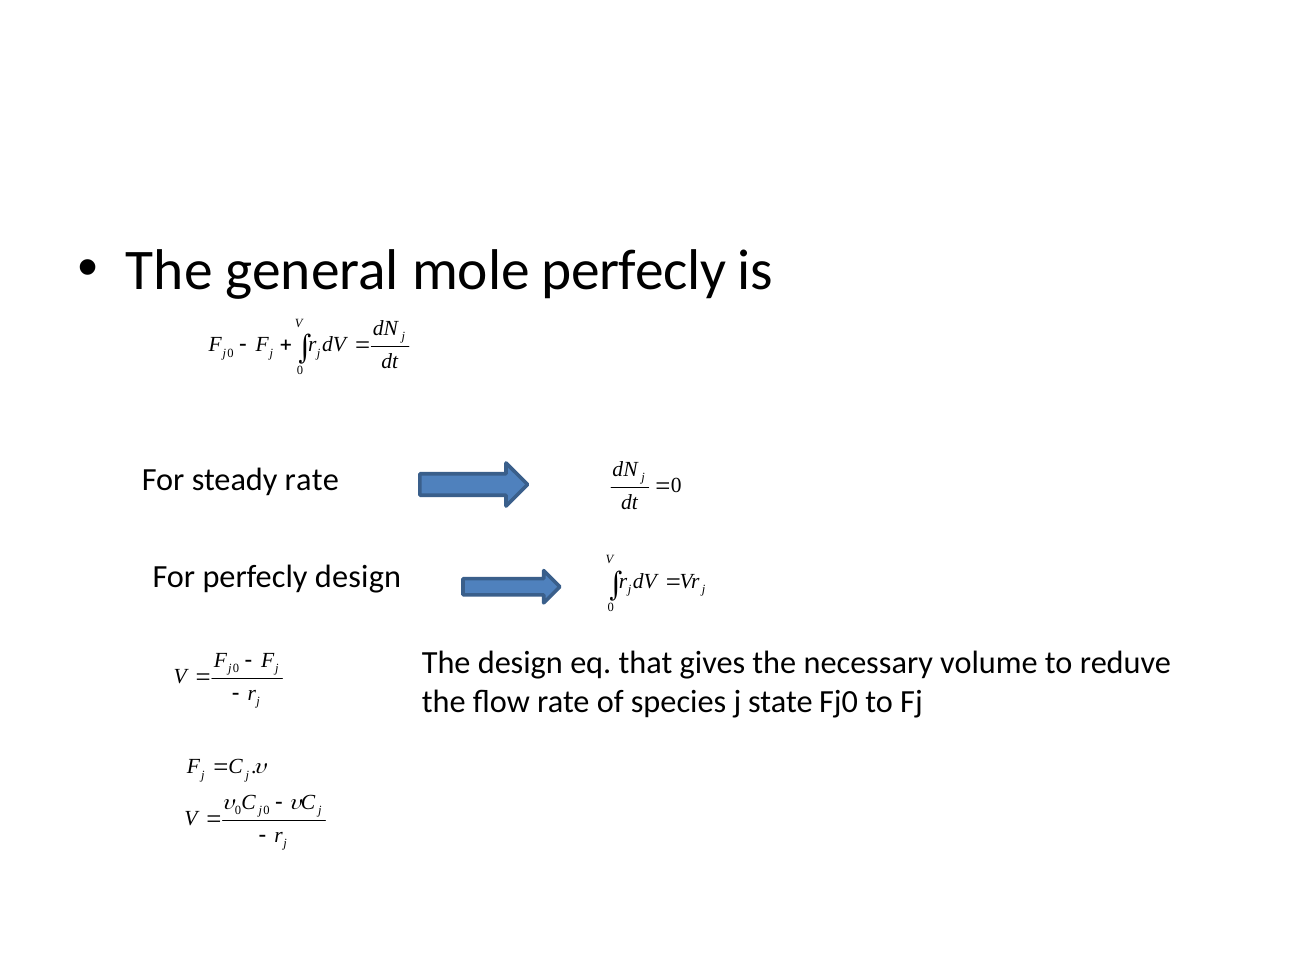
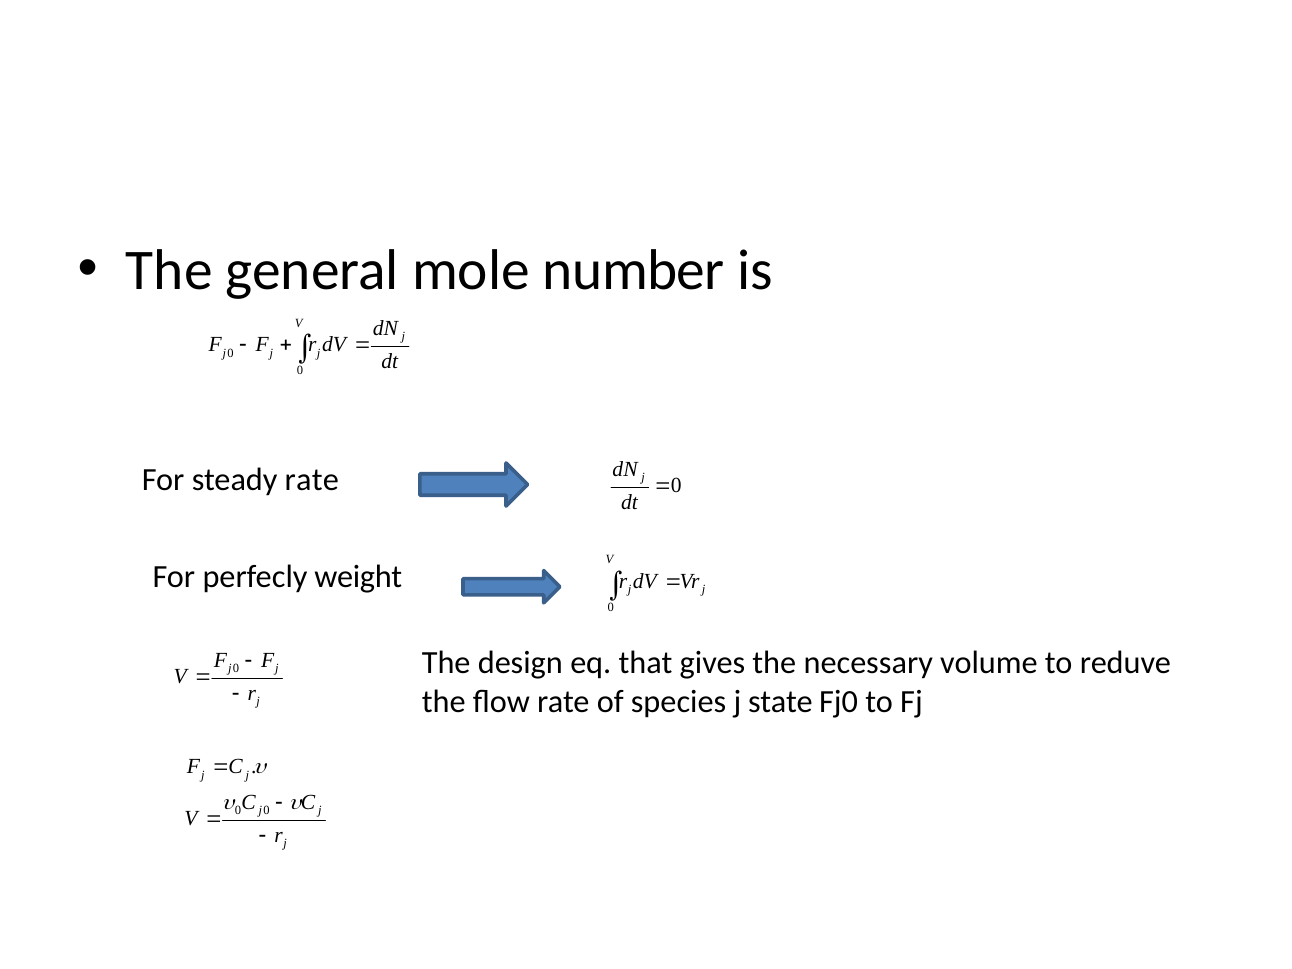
mole perfecly: perfecly -> number (634, 271)
perfecly design: design -> weight (358, 577)
